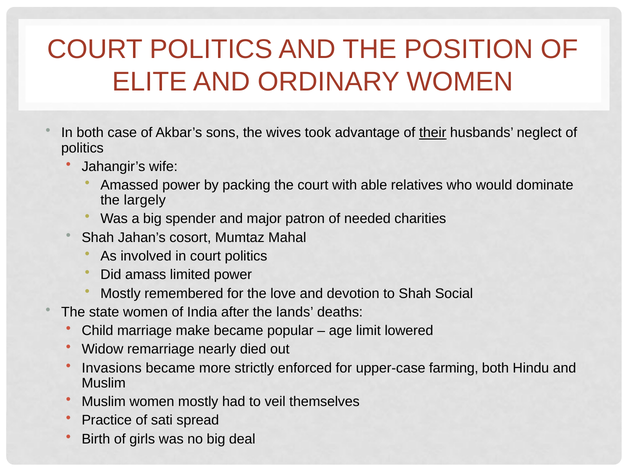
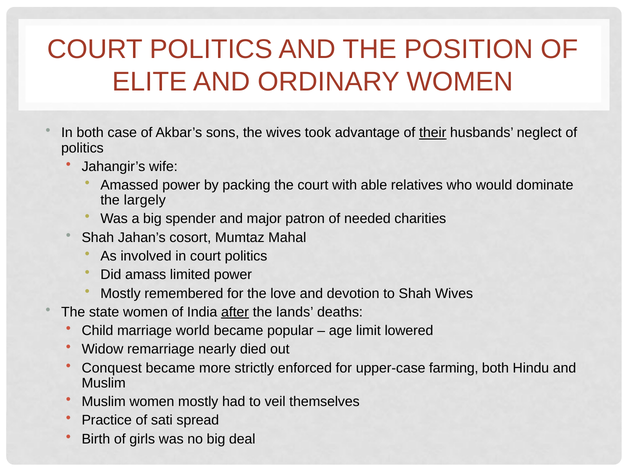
Shah Social: Social -> Wives (454, 293)
after underline: none -> present (235, 312)
make: make -> world (193, 331)
Invasions: Invasions -> Conquest (112, 368)
